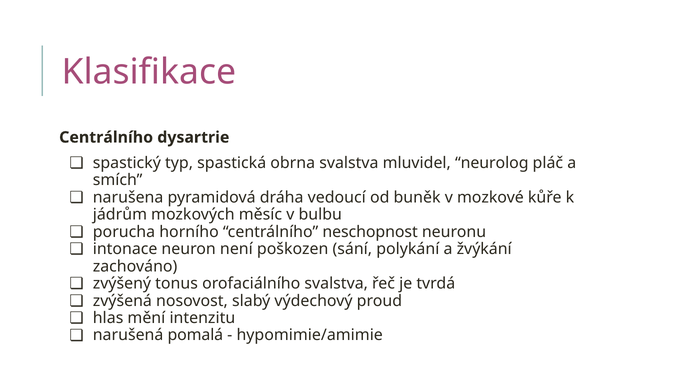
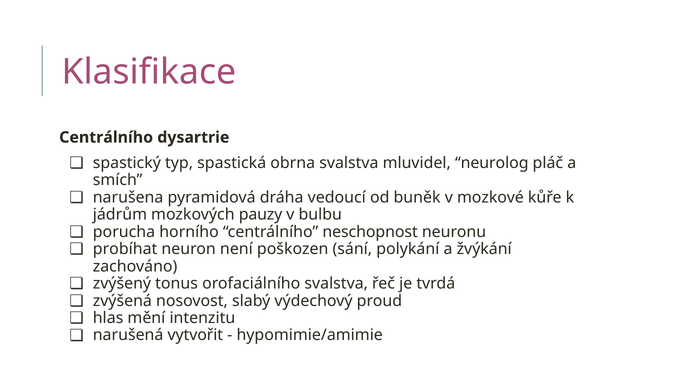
měsíc: měsíc -> pauzy (261, 215)
intonace: intonace -> probíhat (125, 249)
pomalá: pomalá -> vytvořit (195, 335)
